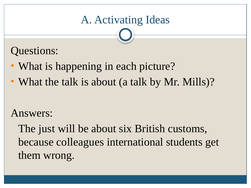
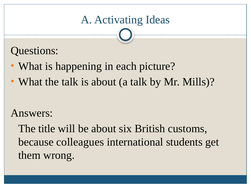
just: just -> title (47, 129)
